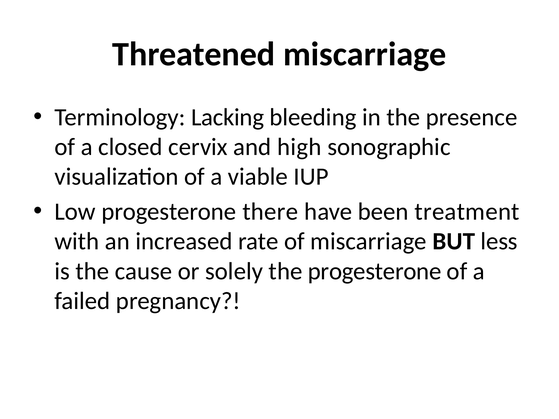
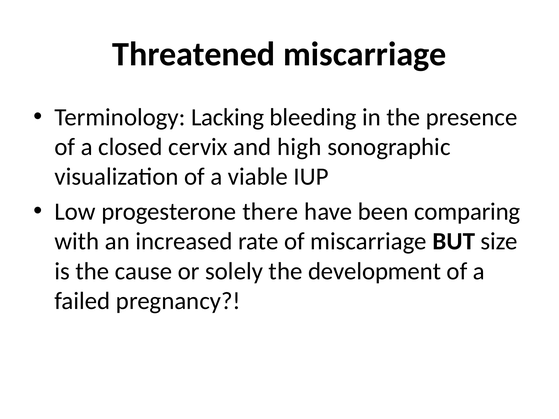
treatment: treatment -> comparing (467, 212)
less: less -> size (499, 242)
the progesterone: progesterone -> development (375, 271)
